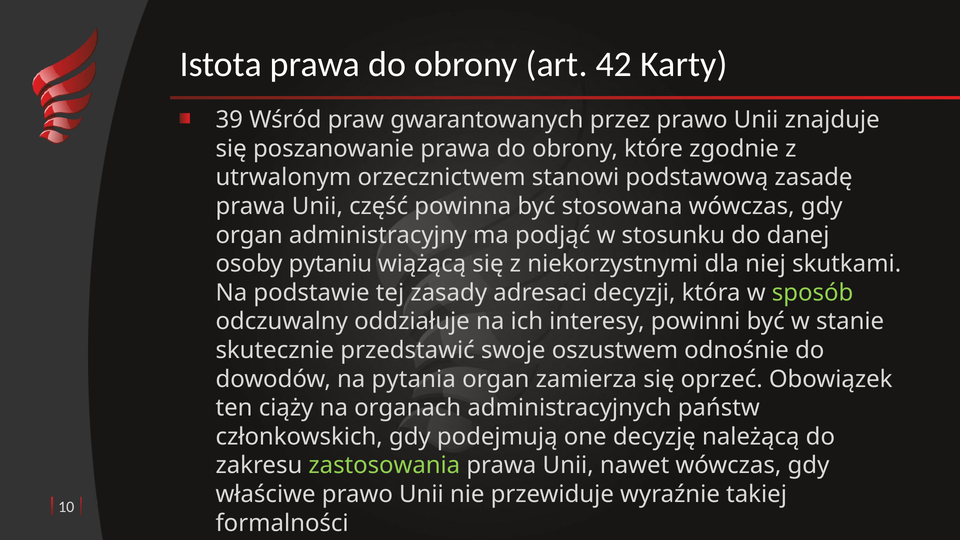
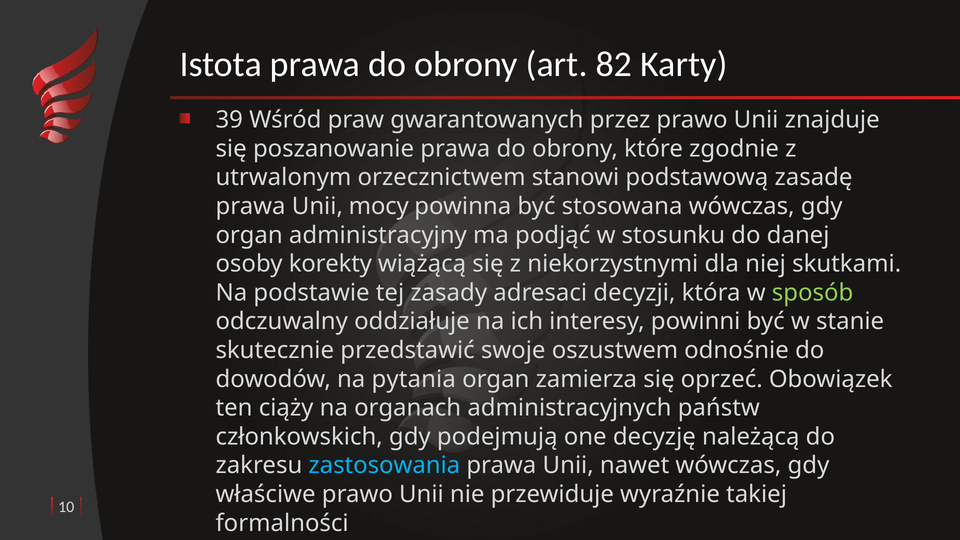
42: 42 -> 82 (614, 64)
część: część -> mocy (379, 206)
pytaniu: pytaniu -> korekty (330, 264)
zastosowania colour: light green -> light blue (384, 466)
